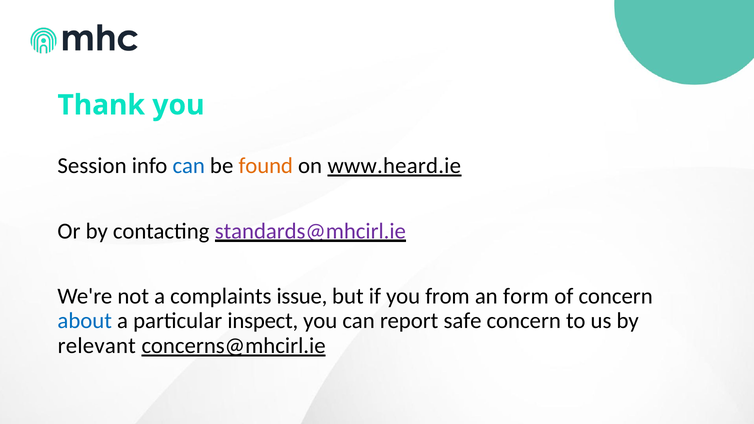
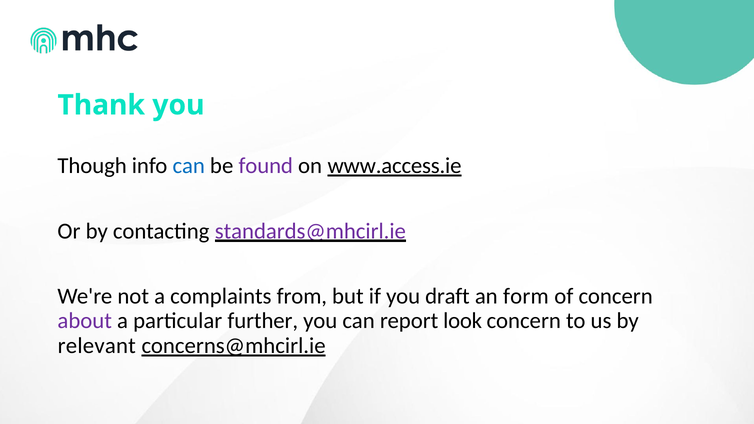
Session: Session -> Though (92, 166)
found colour: orange -> purple (266, 166)
www.heard.ie: www.heard.ie -> www.access.ie (394, 166)
issue: issue -> from (302, 296)
from: from -> draft (447, 296)
about colour: blue -> purple (85, 321)
inspect: inspect -> further (263, 321)
safe: safe -> look (463, 321)
